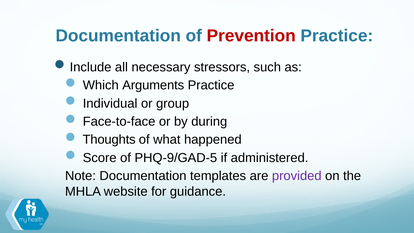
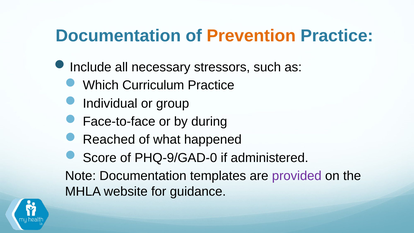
Prevention colour: red -> orange (251, 36)
Arguments: Arguments -> Curriculum (153, 85)
Thoughts: Thoughts -> Reached (109, 140)
PHQ-9/GAD-5: PHQ-9/GAD-5 -> PHQ-9/GAD-0 (176, 158)
